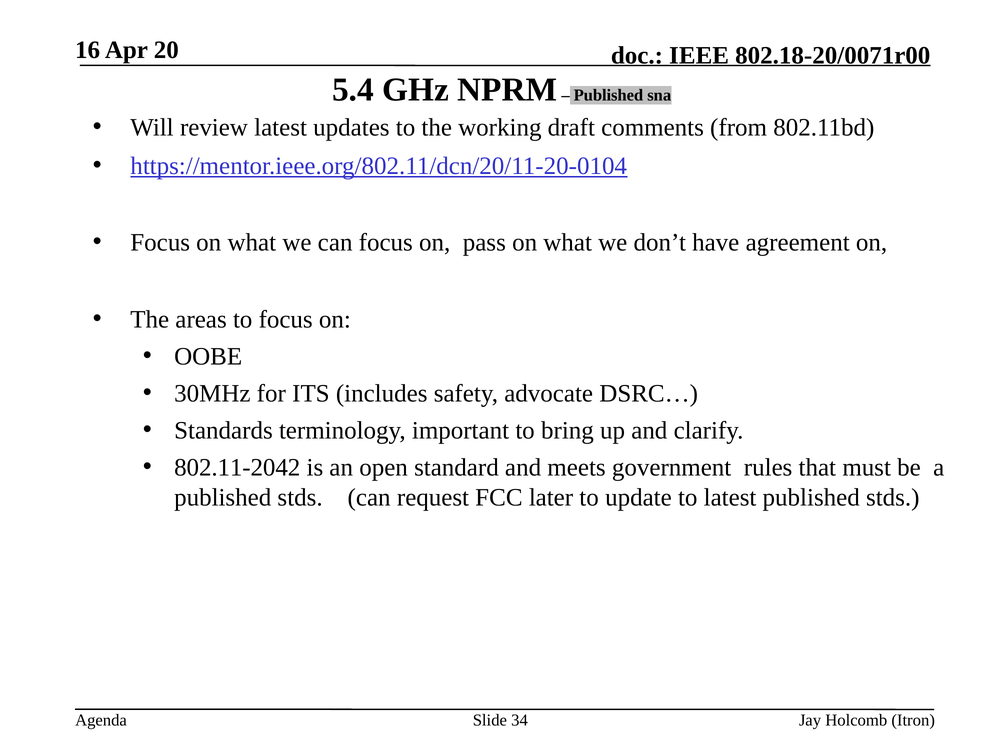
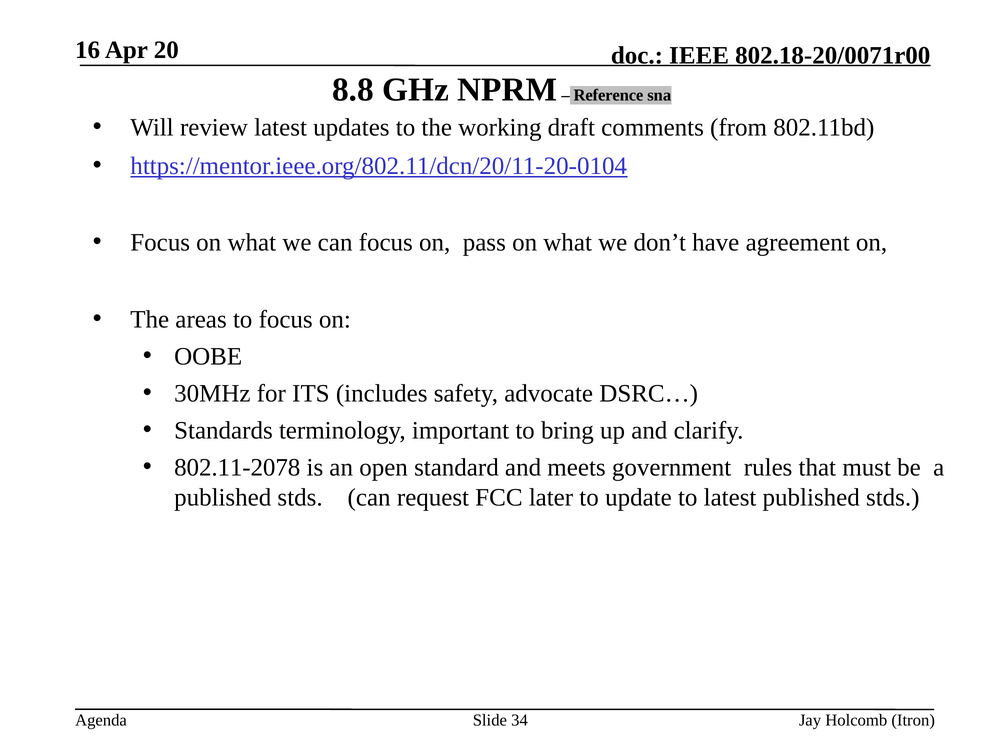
5.4: 5.4 -> 8.8 (353, 90)
Published: Published -> Reference (608, 95)
802.11-2042: 802.11-2042 -> 802.11-2078 (237, 467)
